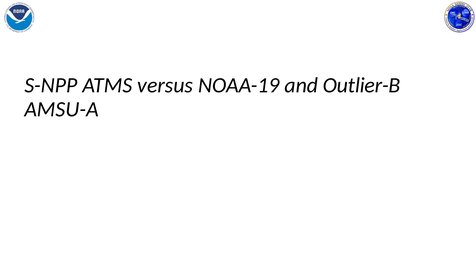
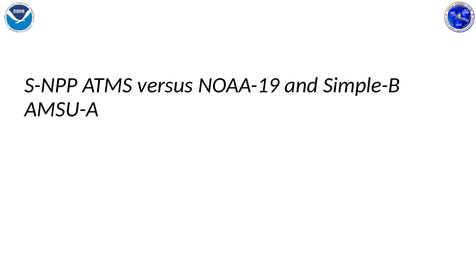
Outlier-B: Outlier-B -> Simple-B (362, 85)
